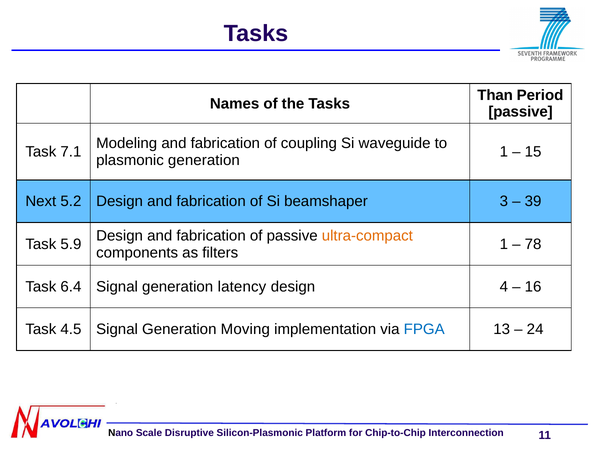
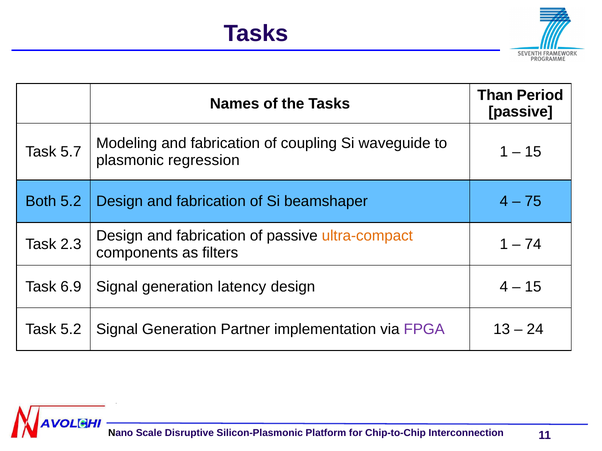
7.1: 7.1 -> 5.7 (71, 152)
plasmonic generation: generation -> regression (204, 160)
Next: Next -> Both (41, 202)
beamshaper 3: 3 -> 4 (504, 202)
39: 39 -> 75 (533, 202)
5.9: 5.9 -> 2.3 (71, 244)
78: 78 -> 74 (533, 244)
6.4: 6.4 -> 6.9 (71, 287)
16: 16 -> 15 (533, 287)
Task 4.5: 4.5 -> 5.2 (71, 330)
Moving: Moving -> Partner (245, 330)
FPGA colour: blue -> purple (424, 330)
